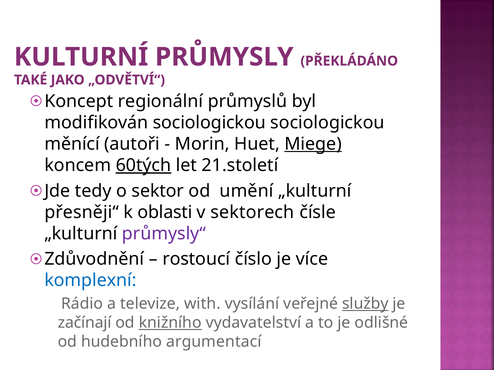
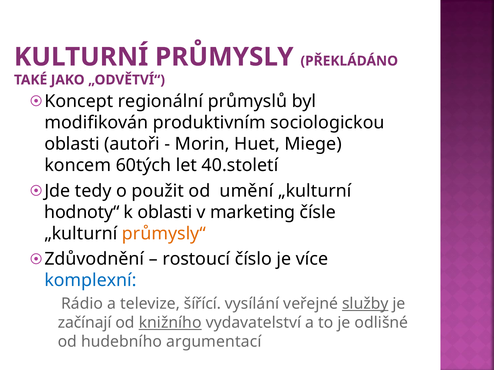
modifikován sociologickou: sociologickou -> produktivním (209, 123)
měnící: měnící -> oblasti (72, 144)
Miege underline: present -> none (313, 144)
60tých underline: present -> none (143, 166)
21.století: 21.století -> 40.století (240, 166)
sektor: sektor -> použit (158, 191)
přesněji“: přesněji“ -> hodnoty“ (82, 212)
sektorech: sektorech -> marketing (253, 212)
průmysly“ colour: purple -> orange (164, 234)
with: with -> šířící (203, 304)
